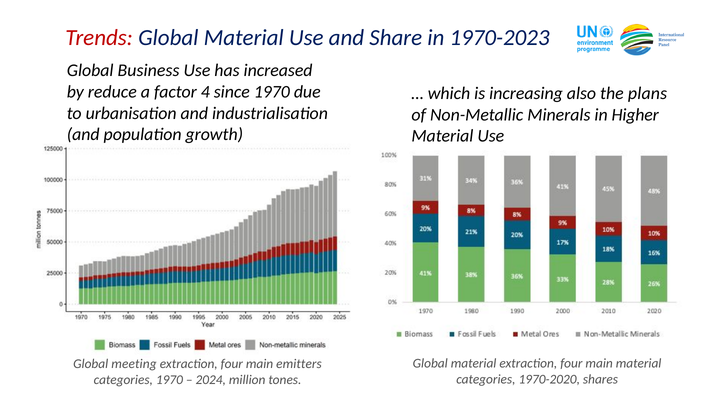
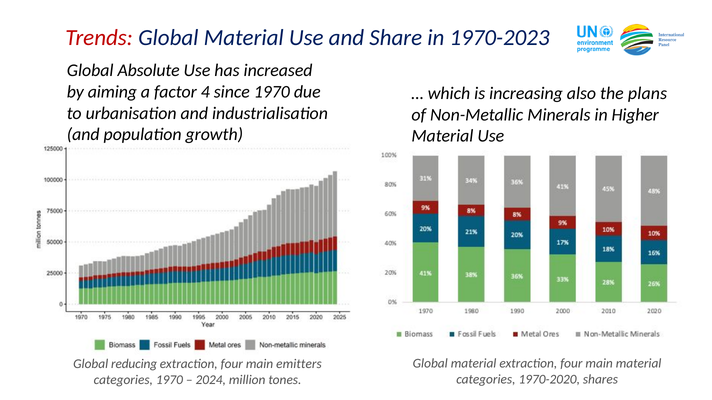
Business: Business -> Absolute (149, 71)
reduce: reduce -> aiming (112, 92)
meeting: meeting -> reducing (134, 364)
